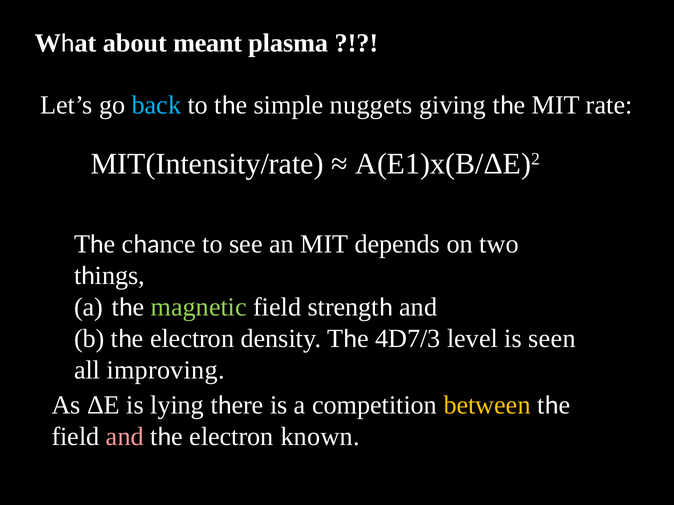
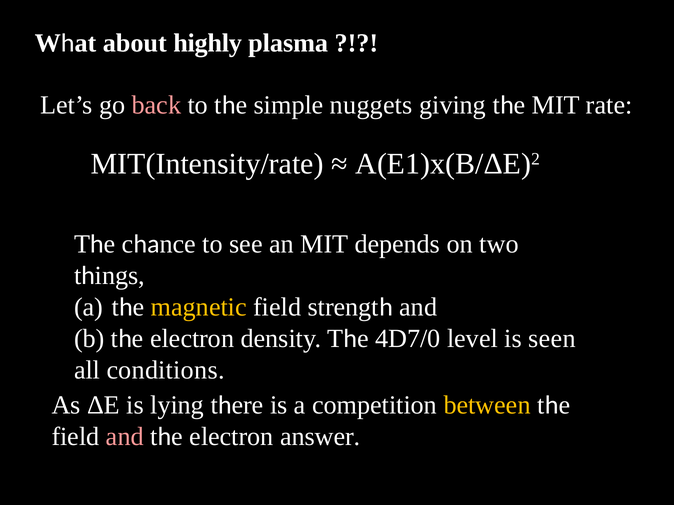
meant: meant -> highly (208, 43)
back colour: light blue -> pink (156, 105)
magnetic colour: light green -> yellow (199, 307)
4D7/3: 4D7/3 -> 4D7/0 (408, 339)
improving: improving -> conditions (166, 370)
known: known -> answer (320, 437)
